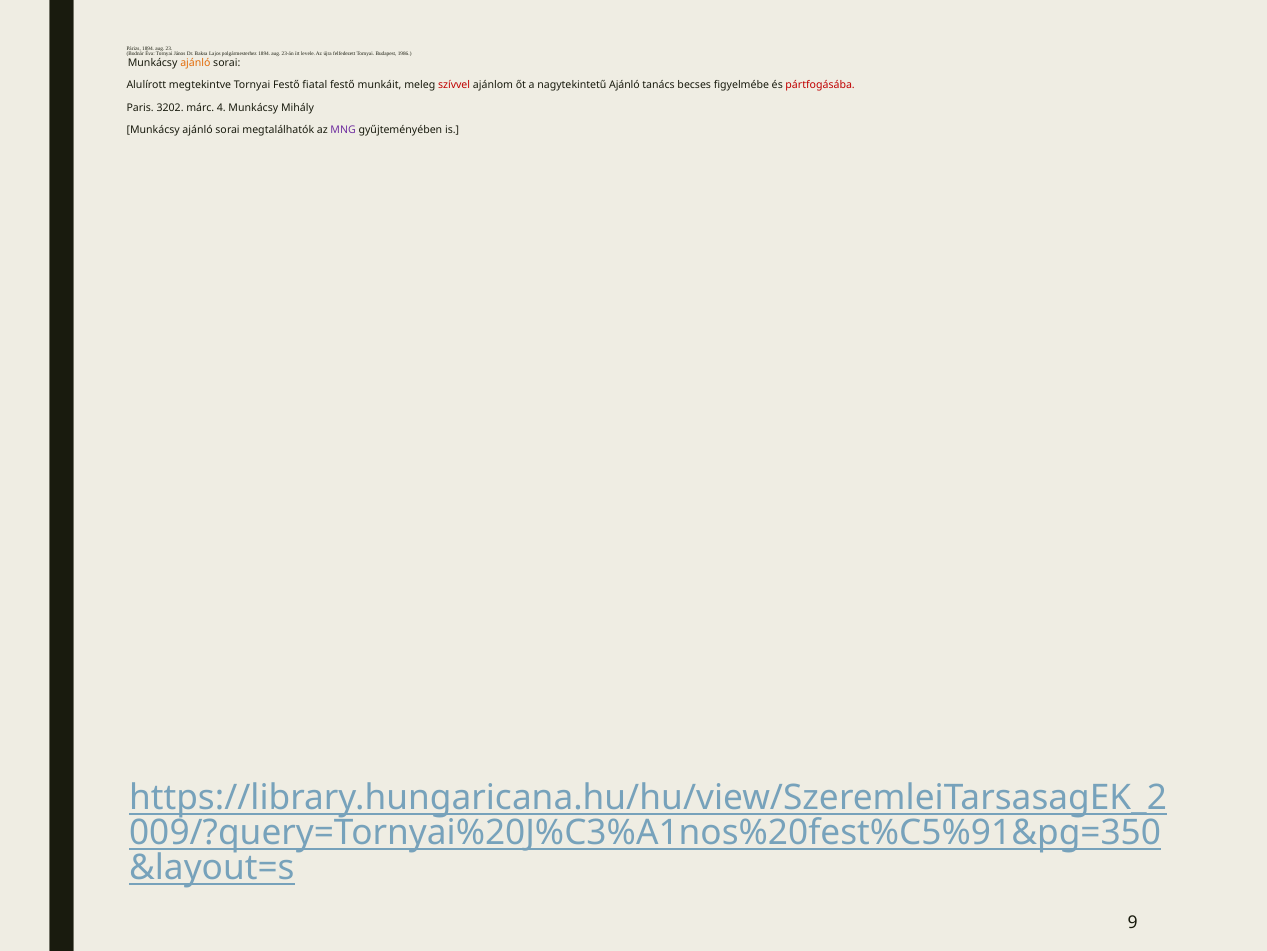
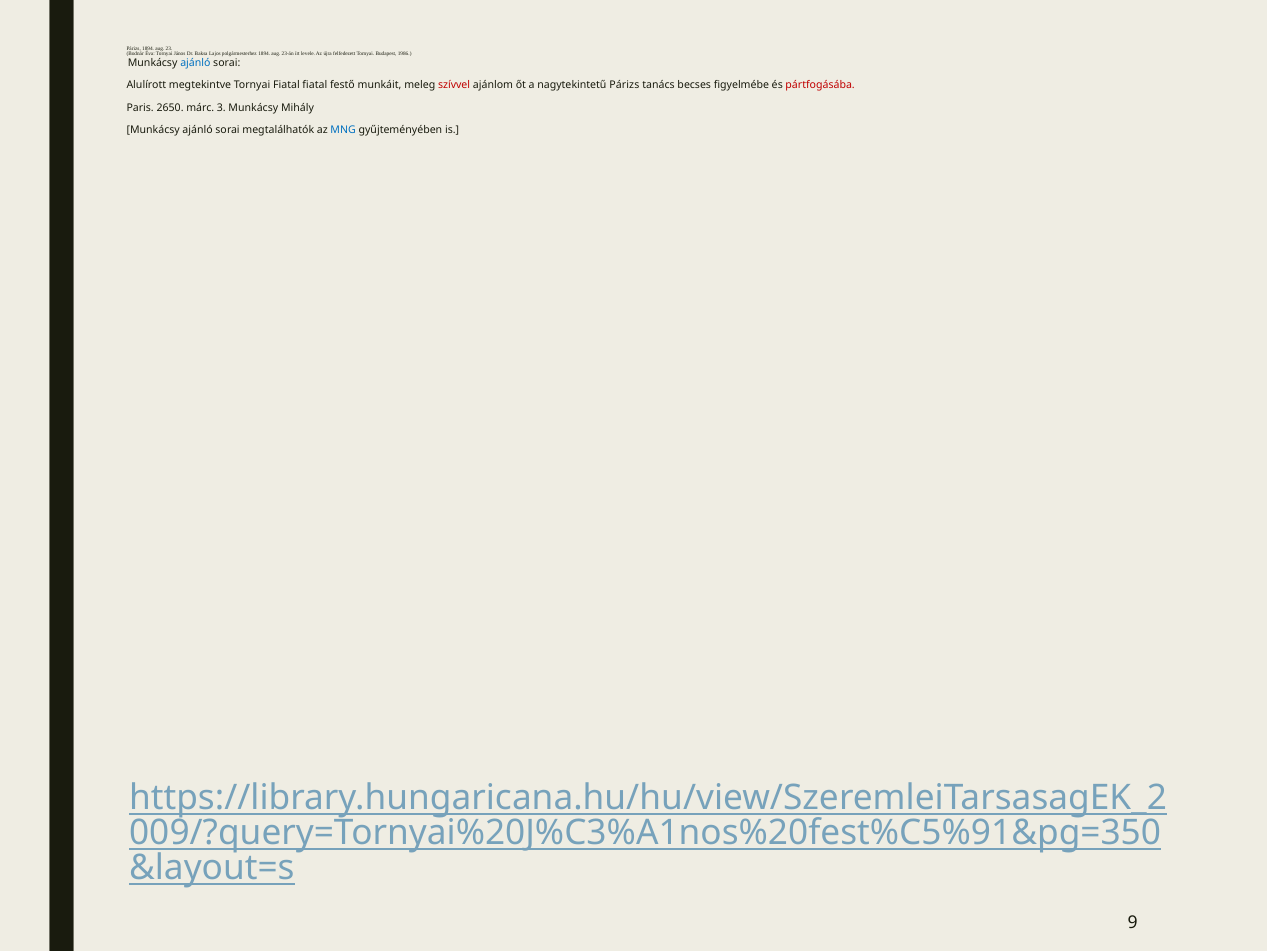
ajánló colour: orange -> blue (195, 63)
Tornyai Festő: Festő -> Fiatal (286, 85)
nagytekintetű Ajánló: Ajánló -> Párizs (624, 85)
3202: 3202 -> 2650 (170, 108)
4: 4 -> 3 (221, 108)
MNG colour: purple -> blue (343, 130)
